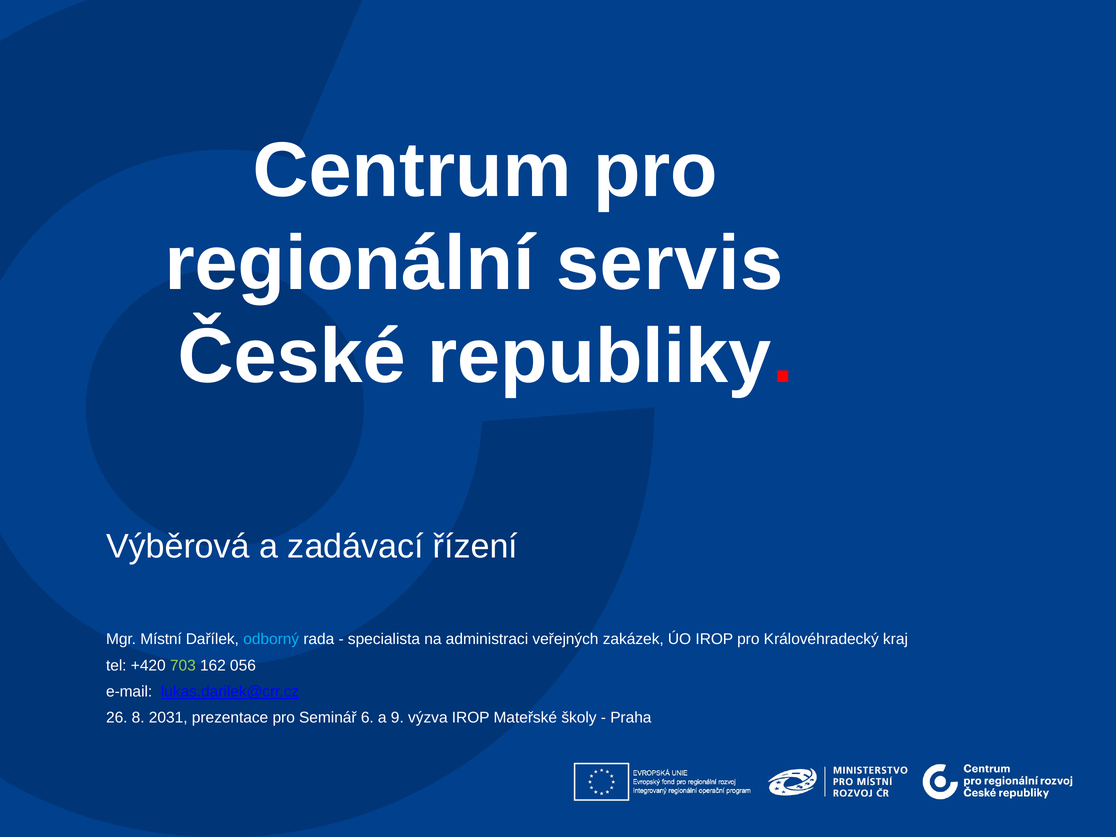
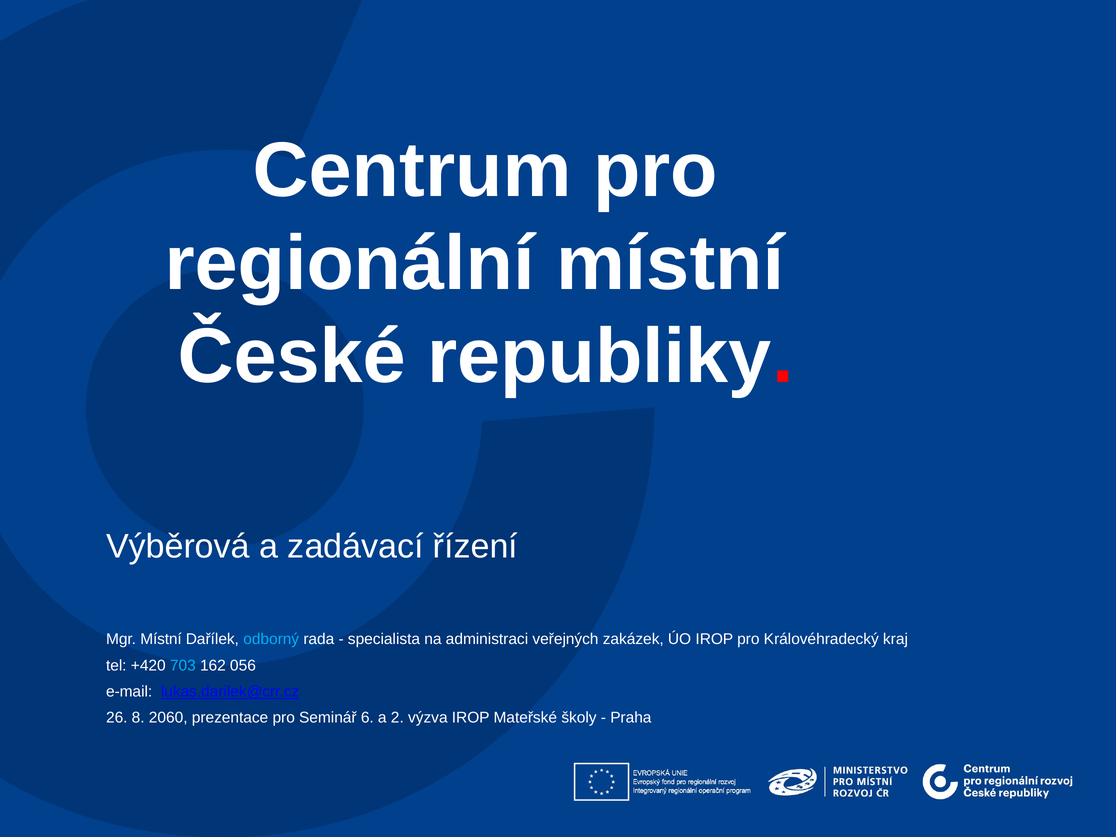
regionální servis: servis -> místní (670, 264)
703 colour: light green -> light blue (183, 665)
2031: 2031 -> 2060 (168, 718)
9: 9 -> 2 (397, 718)
